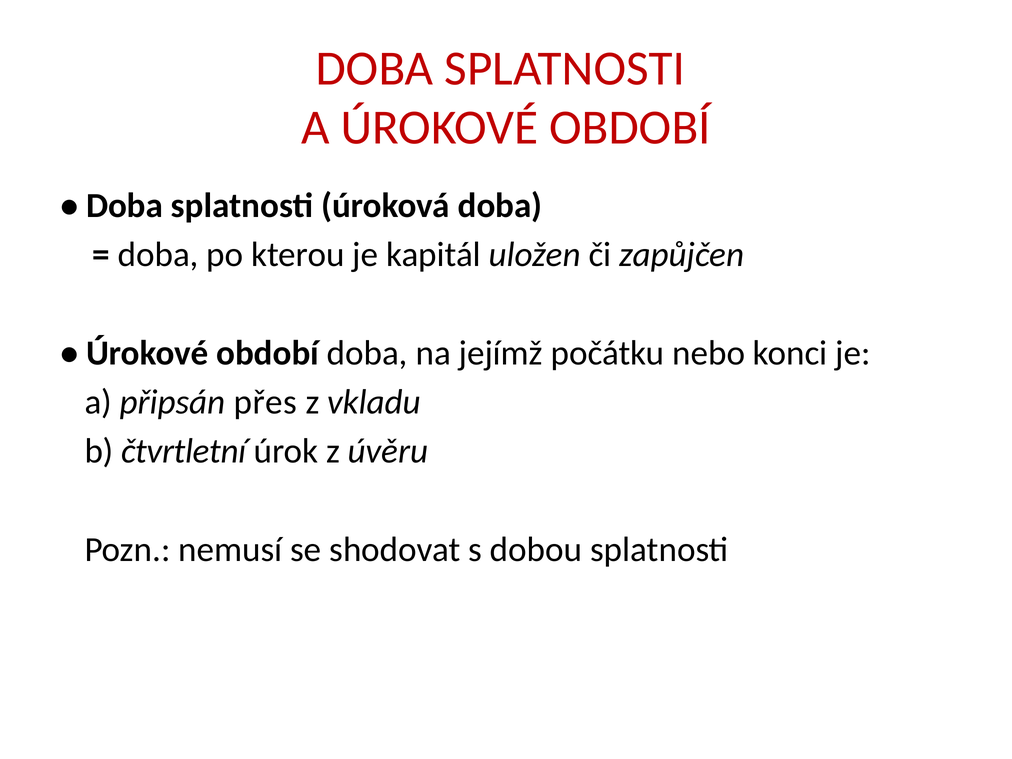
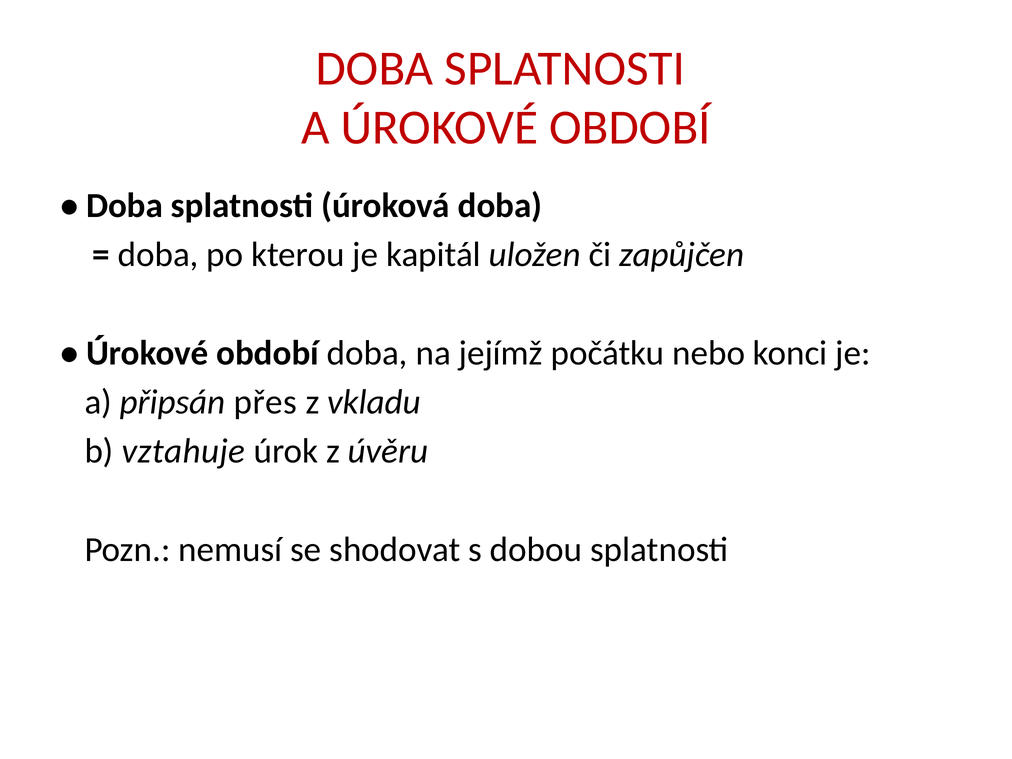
čtvrtletní: čtvrtletní -> vztahuje (184, 451)
